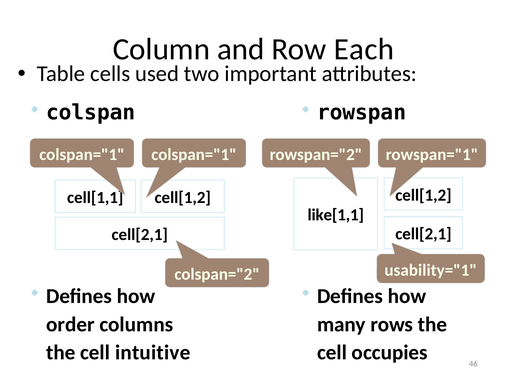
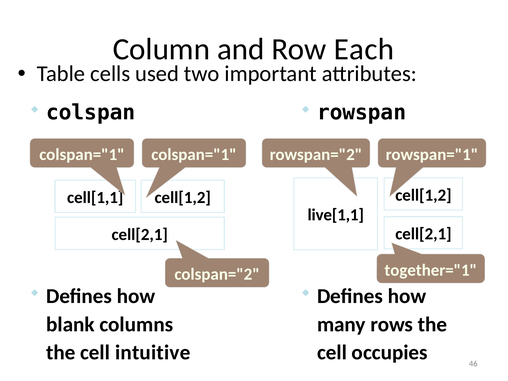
like[1,1: like[1,1 -> live[1,1 (336, 215)
usability="1: usability="1 -> together="1 (431, 270)
order: order -> blank (70, 324)
